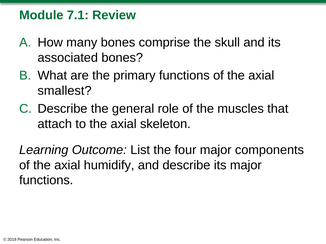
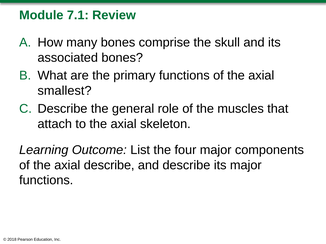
axial humidify: humidify -> describe (109, 165)
